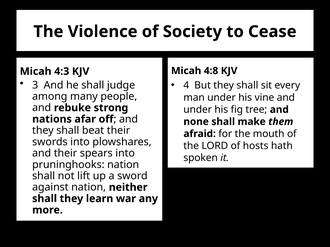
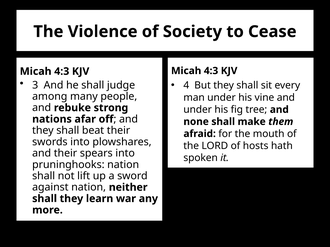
4:8: 4:8 -> 4:3 (211, 71)
